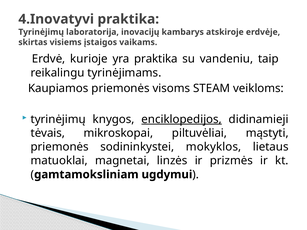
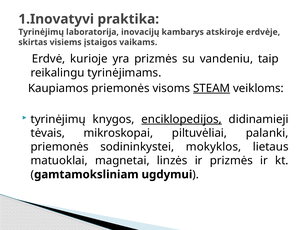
4.Inovatyvi: 4.Inovatyvi -> 1.Inovatyvi (56, 19)
yra praktika: praktika -> prizmės (156, 59)
STEAM underline: none -> present (212, 88)
mąstyti: mąstyti -> palanki (267, 133)
